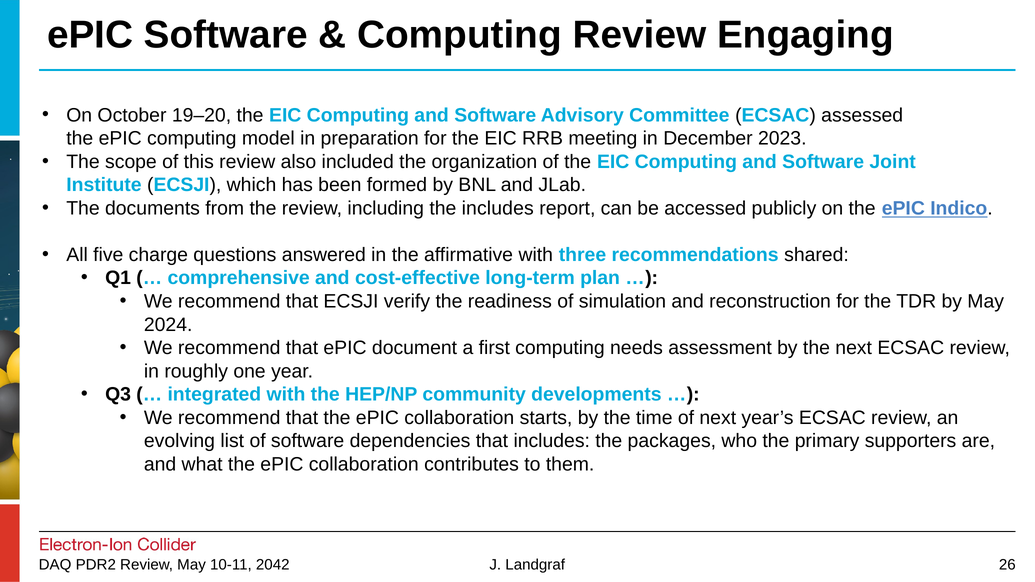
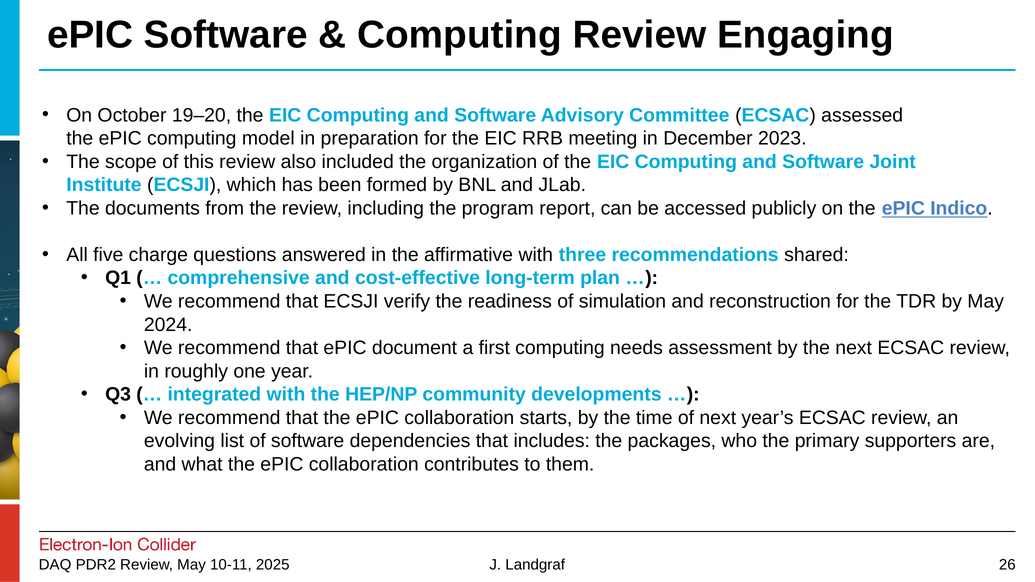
the includes: includes -> program (498, 208)
2042: 2042 -> 2025 (273, 565)
